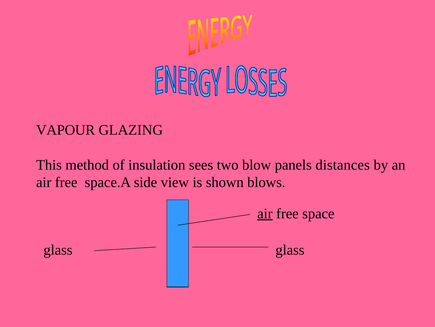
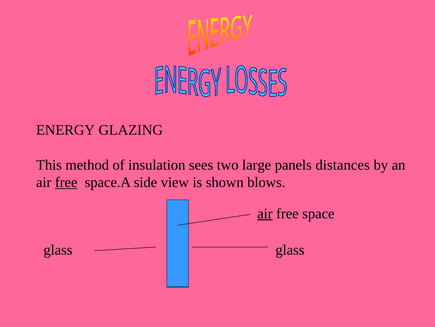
VAPOUR: VAPOUR -> ENERGY (65, 130)
blow: blow -> large (257, 165)
free underline: none -> present (66, 182)
